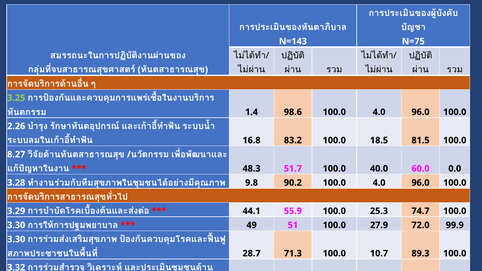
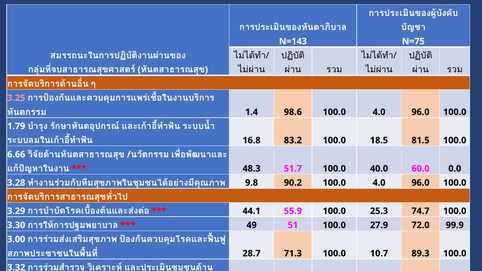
3.25 colour: light green -> pink (16, 98)
2.26: 2.26 -> 1.79 (16, 126)
8.27: 8.27 -> 6.66 (16, 155)
3.30: 3.30 -> 3.00 (16, 239)
